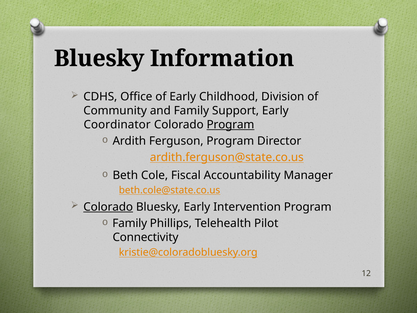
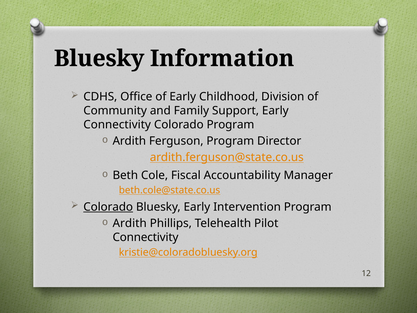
Coordinator: Coordinator -> Connectivity (117, 125)
Program underline: present -> none (230, 125)
Family: Family -> Ardith (130, 223)
